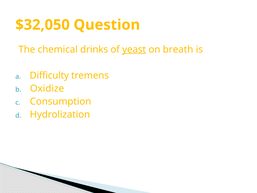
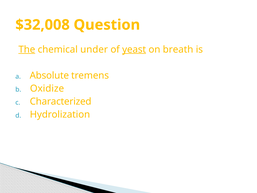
$32,050: $32,050 -> $32,008 (43, 25)
The underline: none -> present (27, 49)
drinks: drinks -> under (94, 49)
Difficulty: Difficulty -> Absolute (49, 75)
Consumption: Consumption -> Characterized (61, 101)
